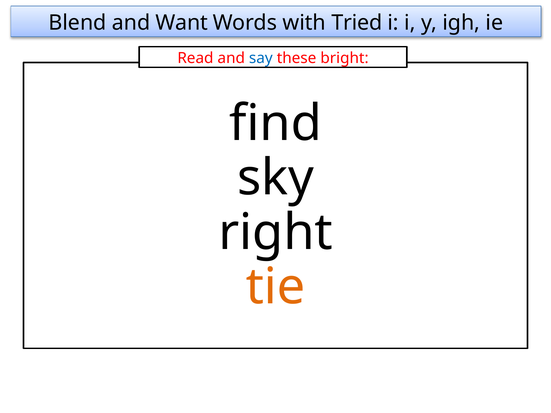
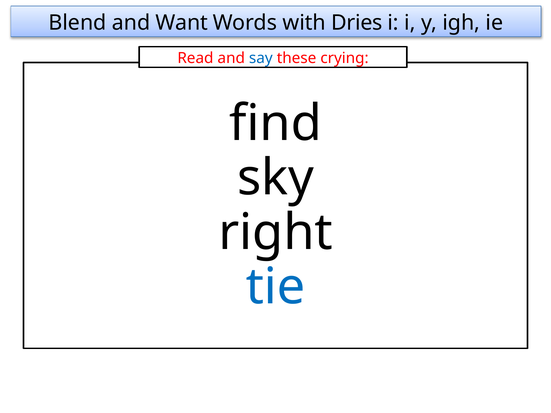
Tried: Tried -> Dries (357, 23)
bright: bright -> crying (345, 58)
tie colour: orange -> blue (276, 287)
